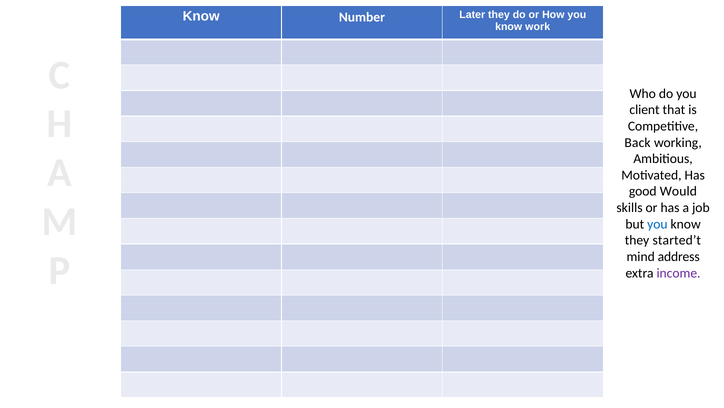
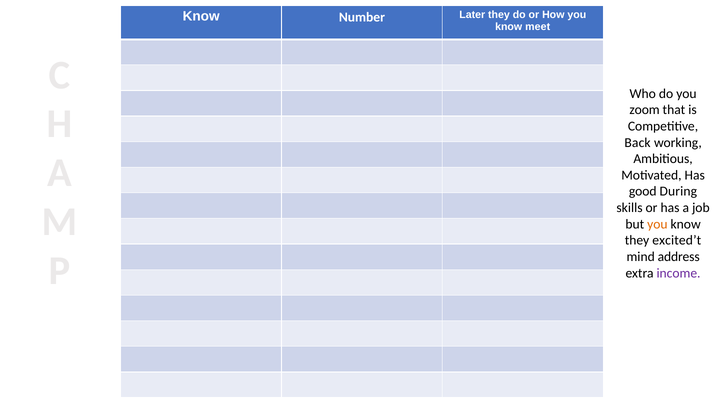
work: work -> meet (538, 27)
client: client -> zoom (645, 110)
Would: Would -> During (678, 191)
you colour: blue -> orange (657, 224)
started’t: started’t -> excited’t (677, 240)
